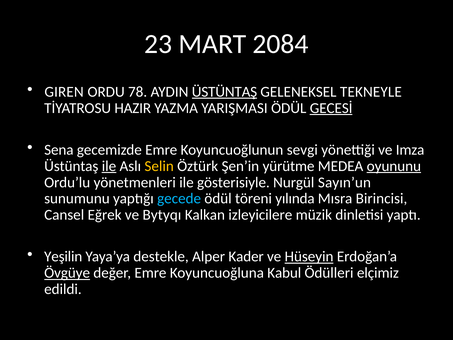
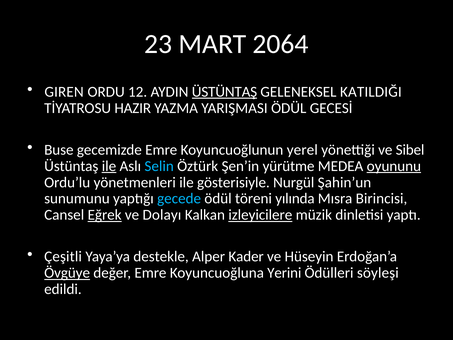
2084: 2084 -> 2064 (281, 44)
78: 78 -> 12 (138, 92)
TEKNEYLE: TEKNEYLE -> KATILDIĞI (371, 92)
GECESİ underline: present -> none (331, 108)
Sena: Sena -> Buse (59, 150)
sevgi: sevgi -> yerel (302, 150)
Imza: Imza -> Sibel (410, 150)
Selin colour: yellow -> light blue (159, 166)
Sayın’un: Sayın’un -> Şahin’un (345, 182)
Eğrek underline: none -> present (105, 215)
Bytyqı: Bytyqı -> Dolayı (162, 215)
izleyicilere underline: none -> present (260, 215)
Yeşilin: Yeşilin -> Çeşitli (63, 256)
Hüseyin underline: present -> none (309, 256)
Kabul: Kabul -> Yerini (284, 273)
elçimiz: elçimiz -> söyleşi (378, 273)
